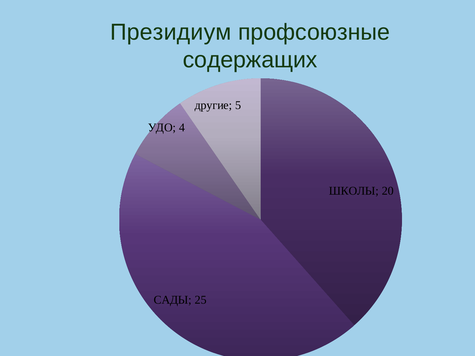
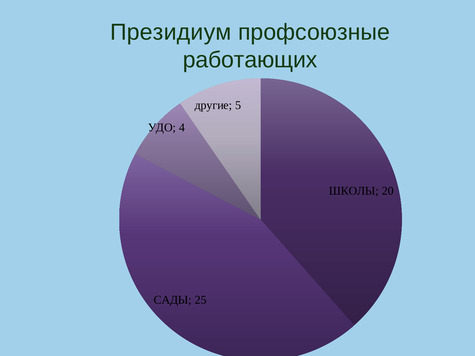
содержащих: содержащих -> работающих (250, 60)
